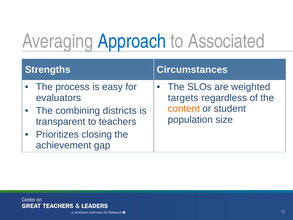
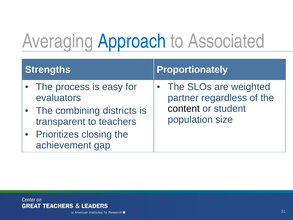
Circumstances: Circumstances -> Proportionately (192, 69)
targets: targets -> partner (183, 98)
content colour: orange -> black (184, 109)
